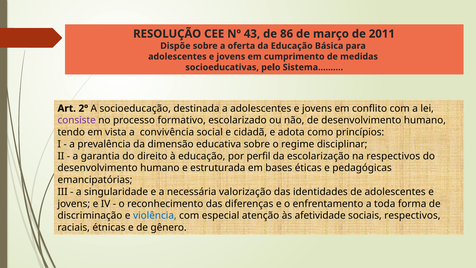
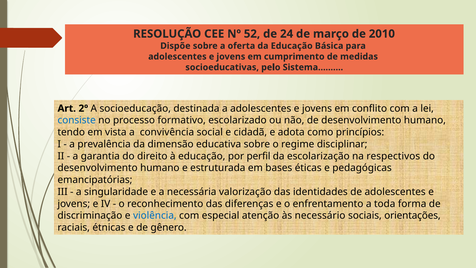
43: 43 -> 52 (252, 34)
86: 86 -> 24 (287, 34)
2011: 2011 -> 2010 (382, 34)
consiste colour: purple -> blue (77, 120)
afetividade: afetividade -> necessário (320, 215)
sociais respectivos: respectivos -> orientações (412, 215)
